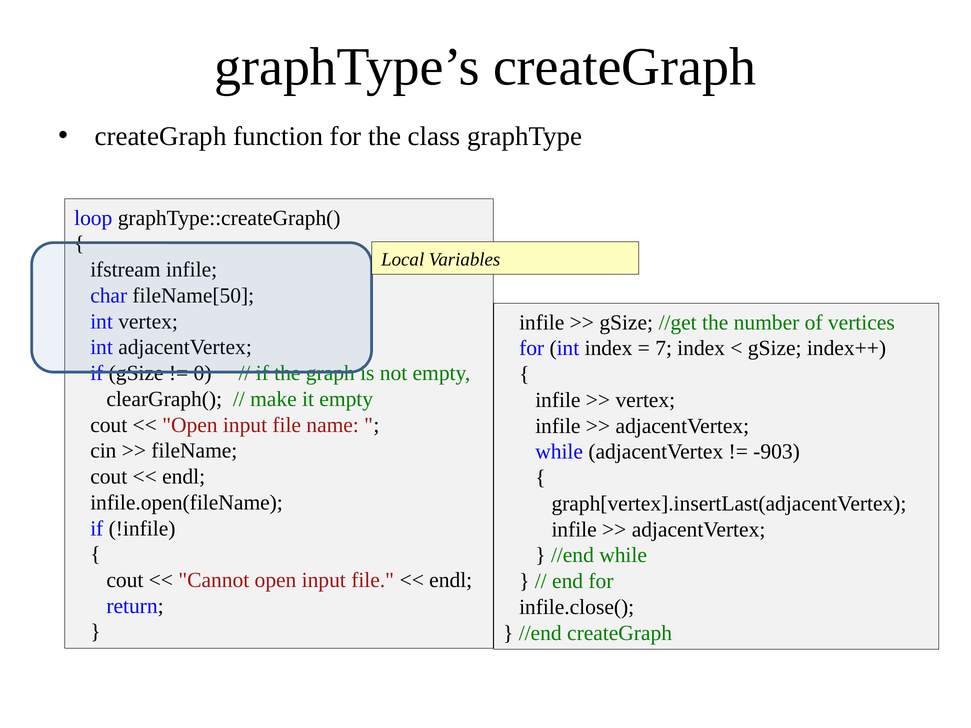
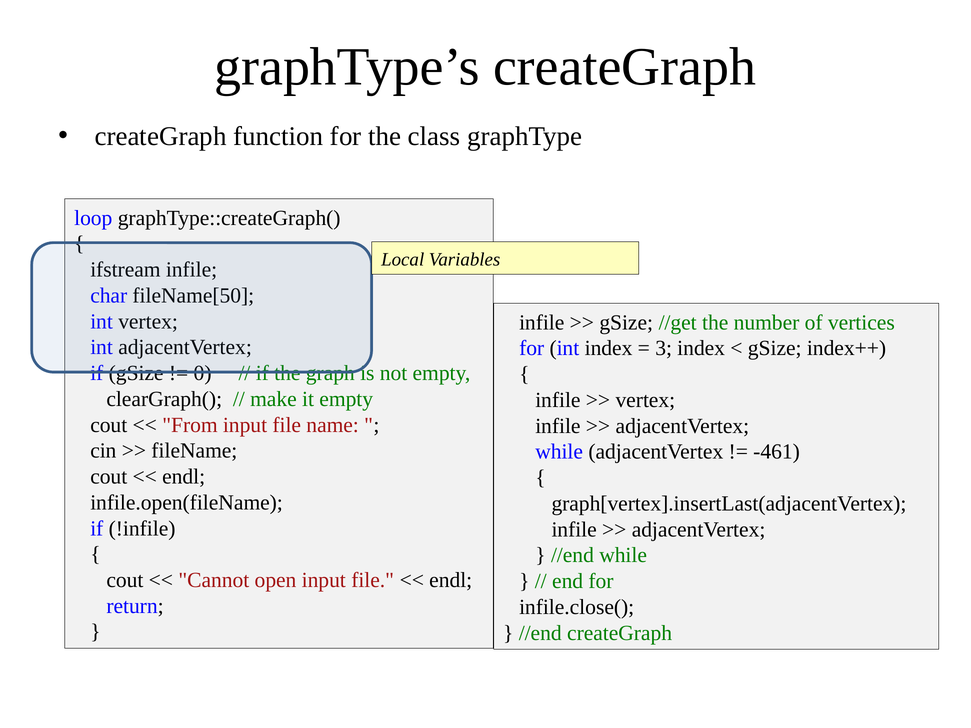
7: 7 -> 3 (664, 348)
Open: Open -> From (190, 425)
-903: -903 -> -461 (777, 452)
